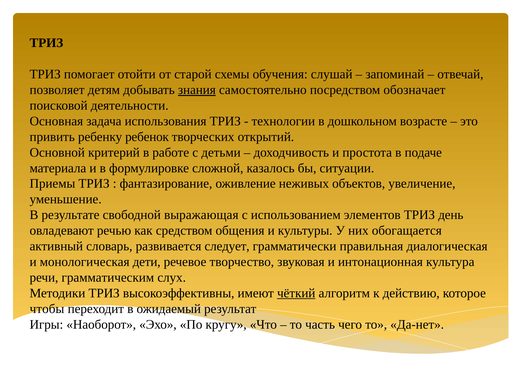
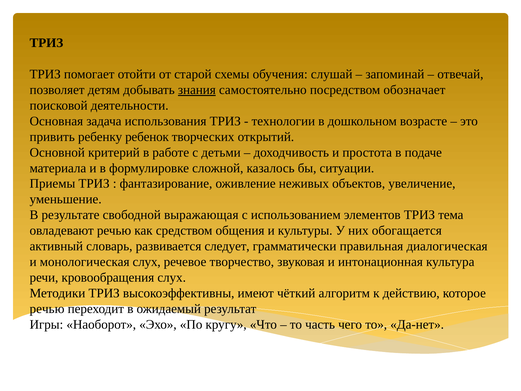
день: день -> тема (451, 215)
монологическая дети: дети -> слух (147, 262)
грамматическим: грамматическим -> кровообращения (108, 277)
чёткий underline: present -> none (296, 293)
чтобы: чтобы -> речью (47, 309)
